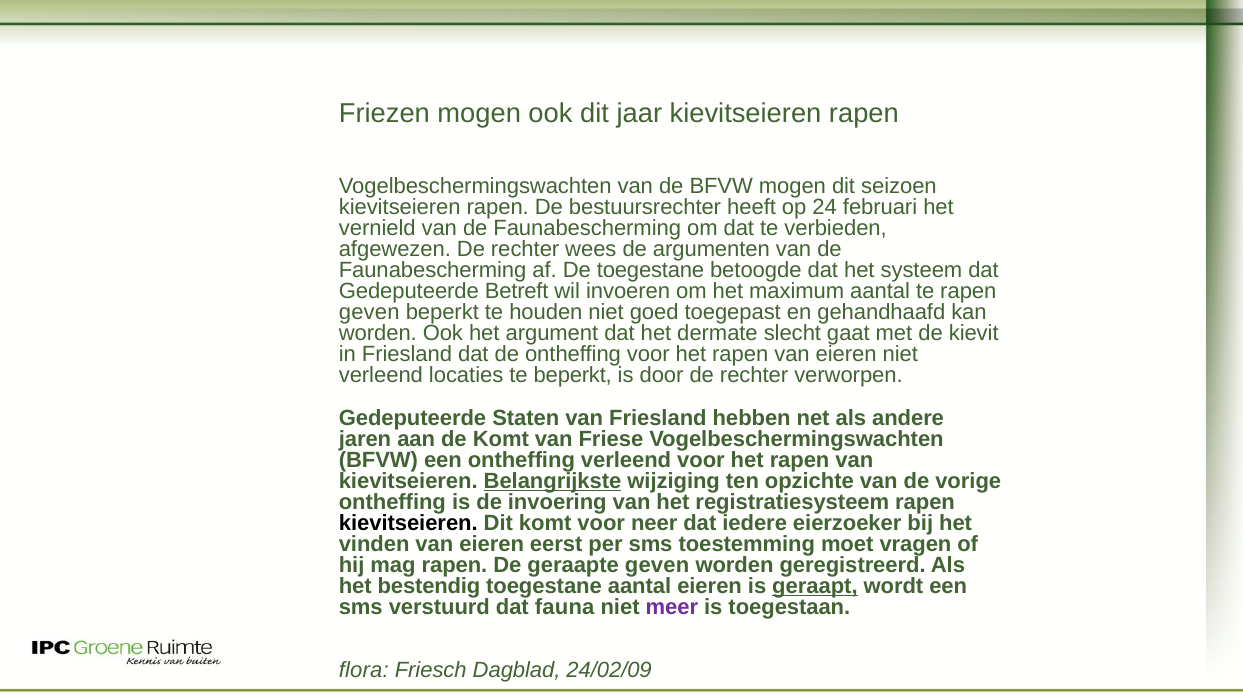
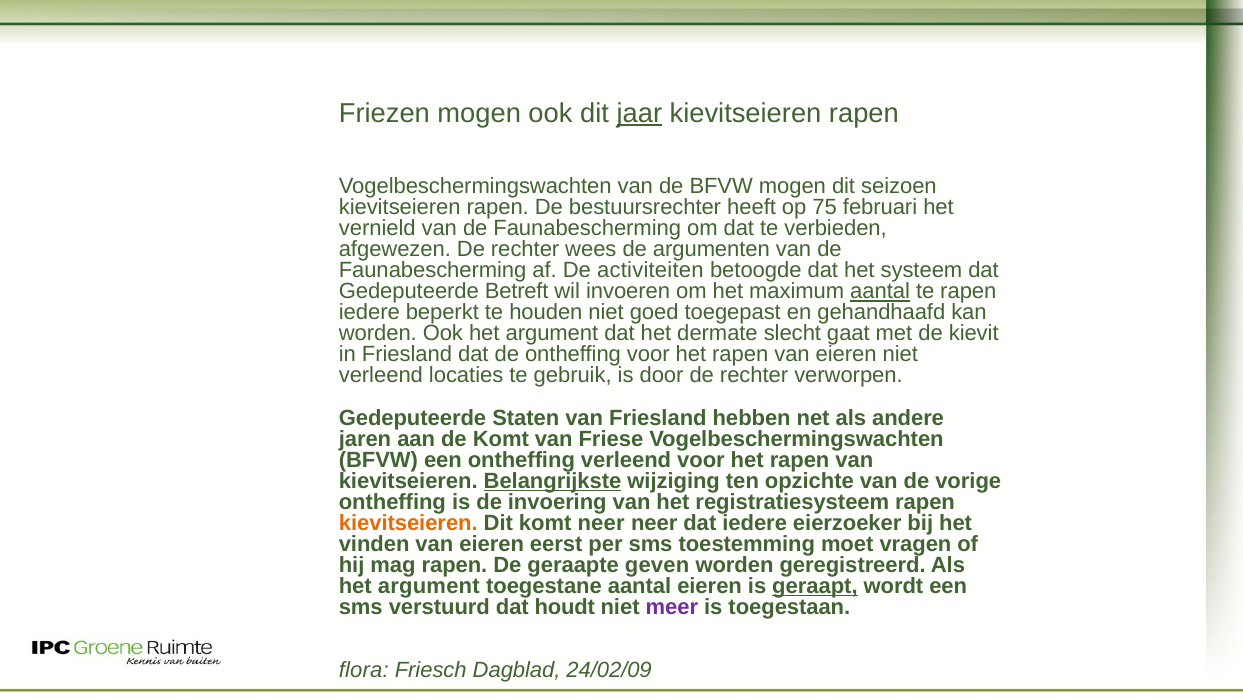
jaar underline: none -> present (639, 114)
24: 24 -> 75 (825, 207)
De toegestane: toegestane -> activiteiten (650, 270)
aantal underline: none -> present (880, 292)
geven: geven -> iedere (369, 313)
te beperkt: beperkt -> gebruik (573, 376)
kievitseieren colour: black -> orange (408, 523)
komt voor: voor -> neer (601, 523)
bestendig: bestendig -> argument (429, 586)
fauna: fauna -> houdt (565, 608)
